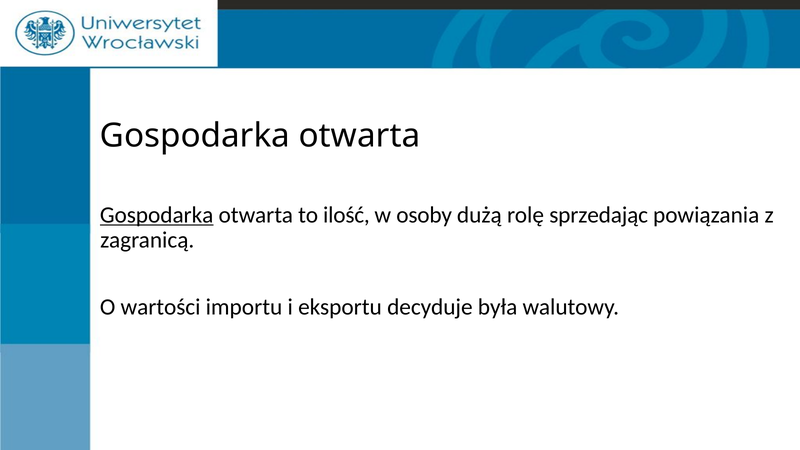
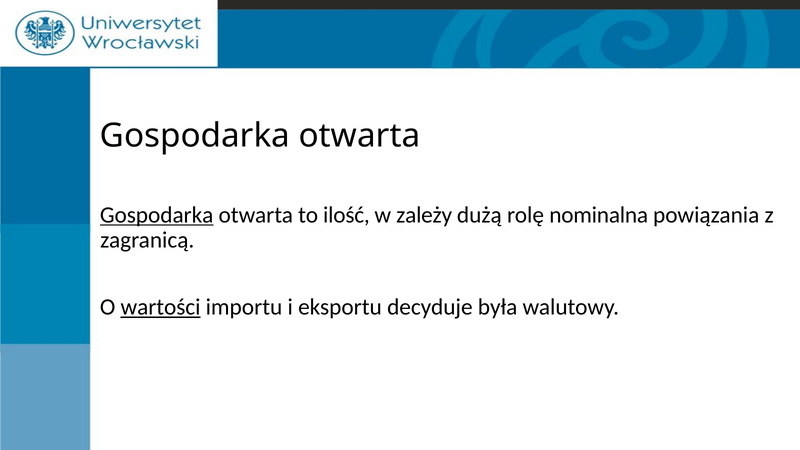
osoby: osoby -> zależy (424, 215)
sprzedając: sprzedając -> nominalna (599, 215)
wartości underline: none -> present (161, 307)
